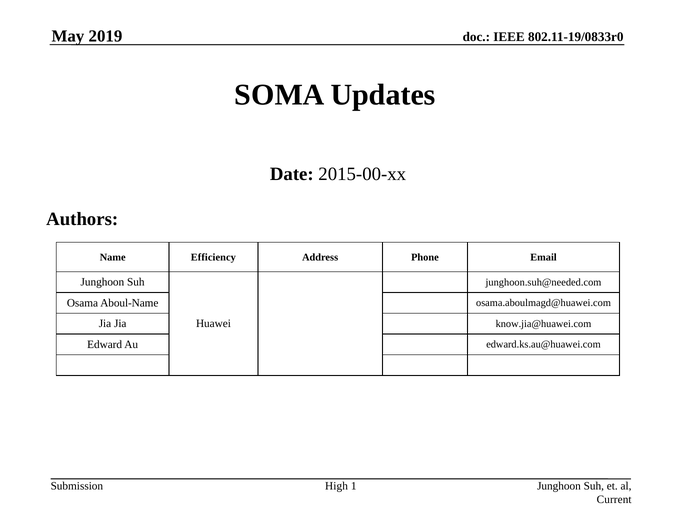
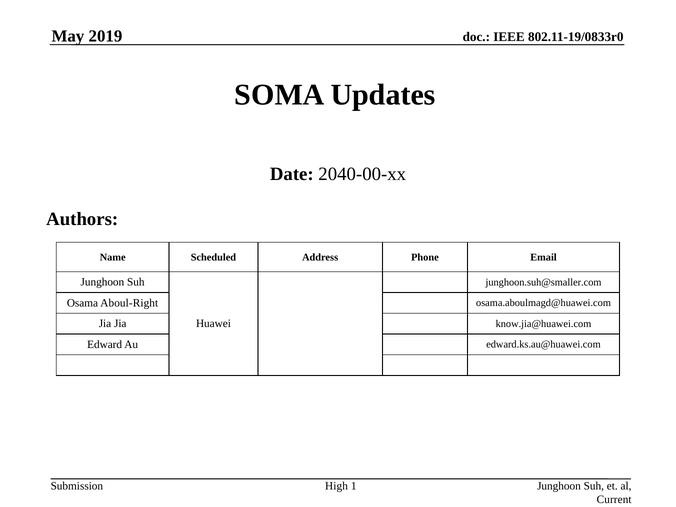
2015-00-xx: 2015-00-xx -> 2040-00-xx (362, 174)
Efficiency: Efficiency -> Scheduled (213, 257)
junghoon.suh@needed.com: junghoon.suh@needed.com -> junghoon.suh@smaller.com (544, 282)
Aboul-Name: Aboul-Name -> Aboul-Right (129, 303)
